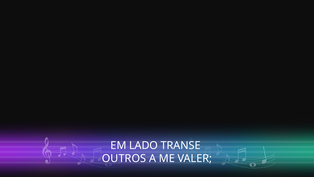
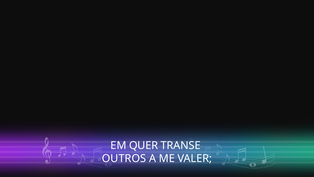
LADO: LADO -> QUER (144, 145)
